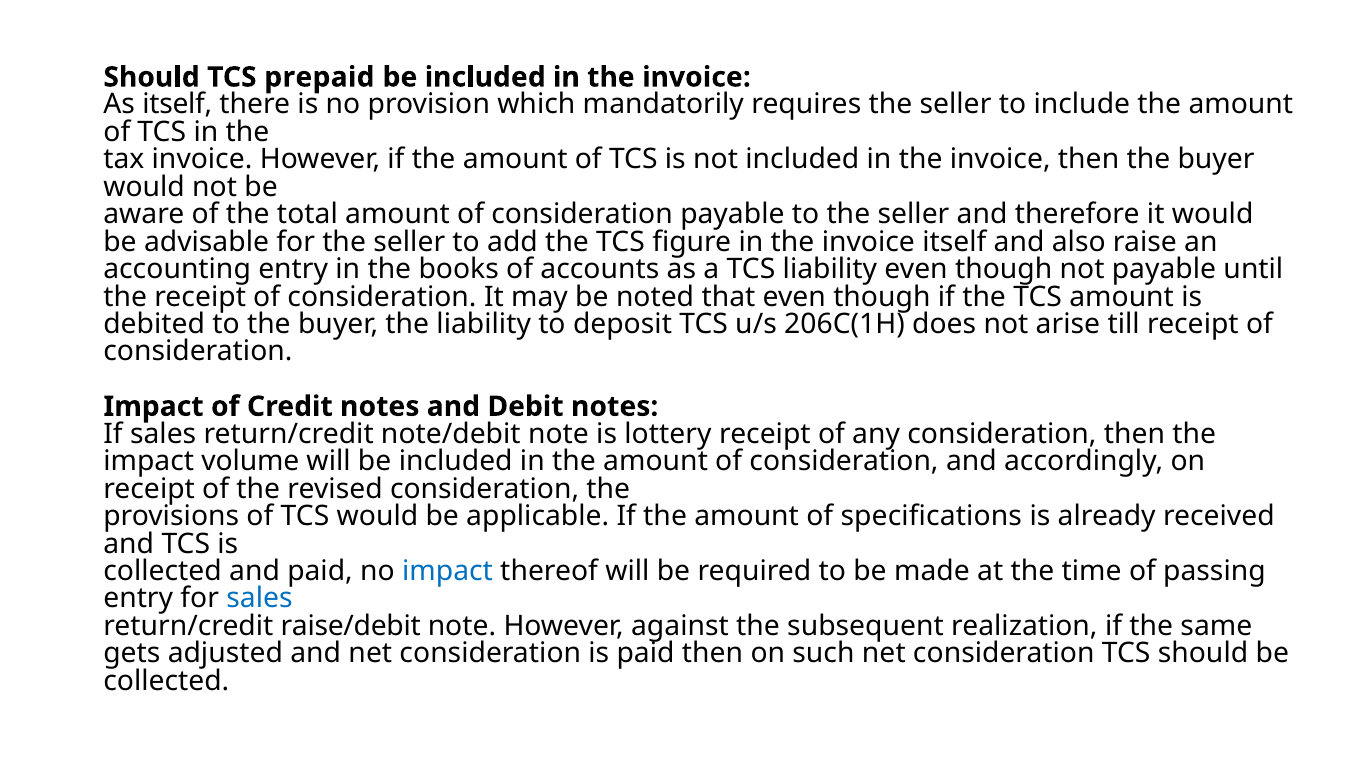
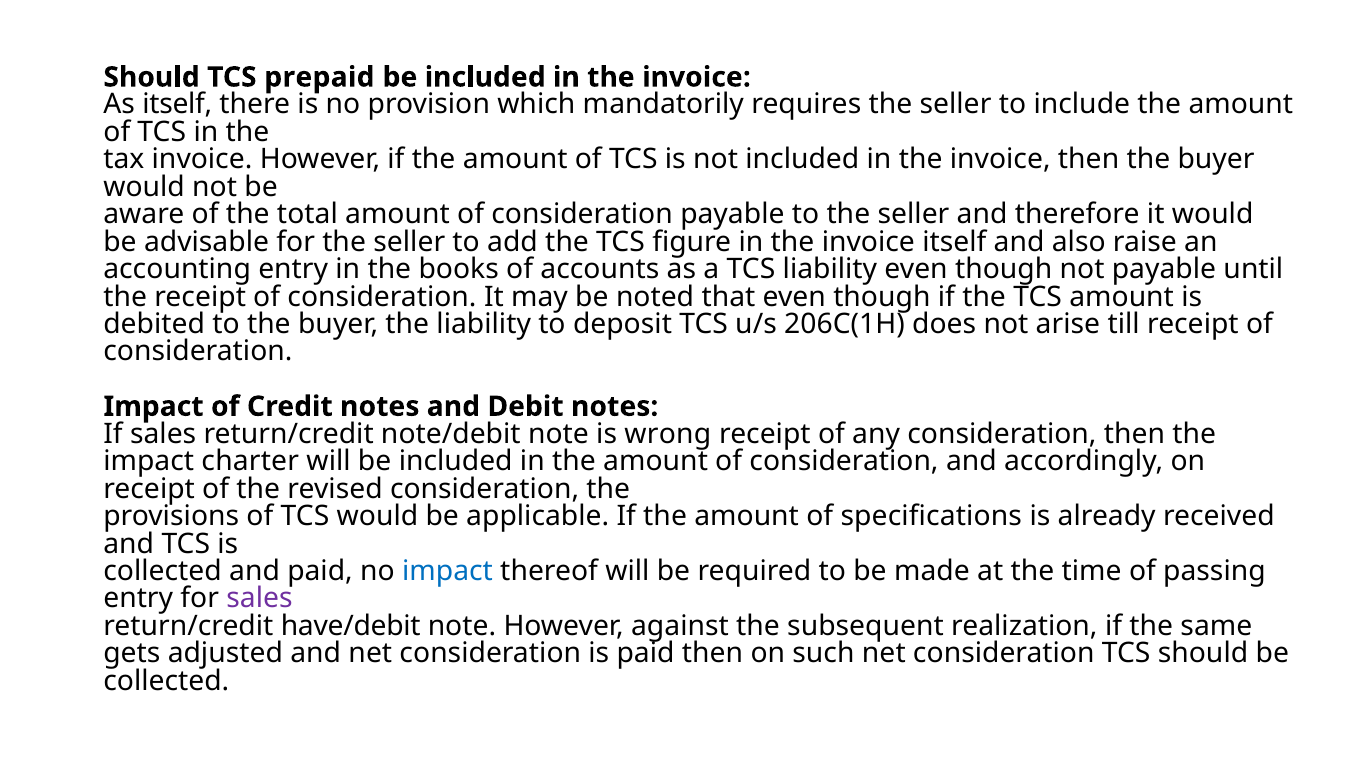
lottery: lottery -> wrong (668, 434)
volume: volume -> charter (250, 462)
sales colour: blue -> purple (260, 599)
raise/debit: raise/debit -> have/debit (351, 627)
